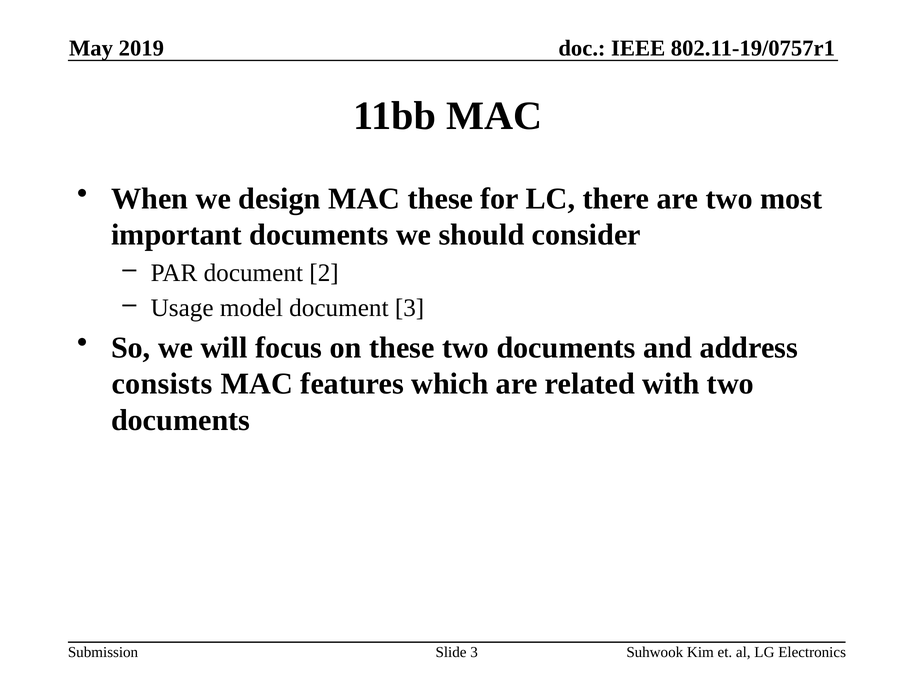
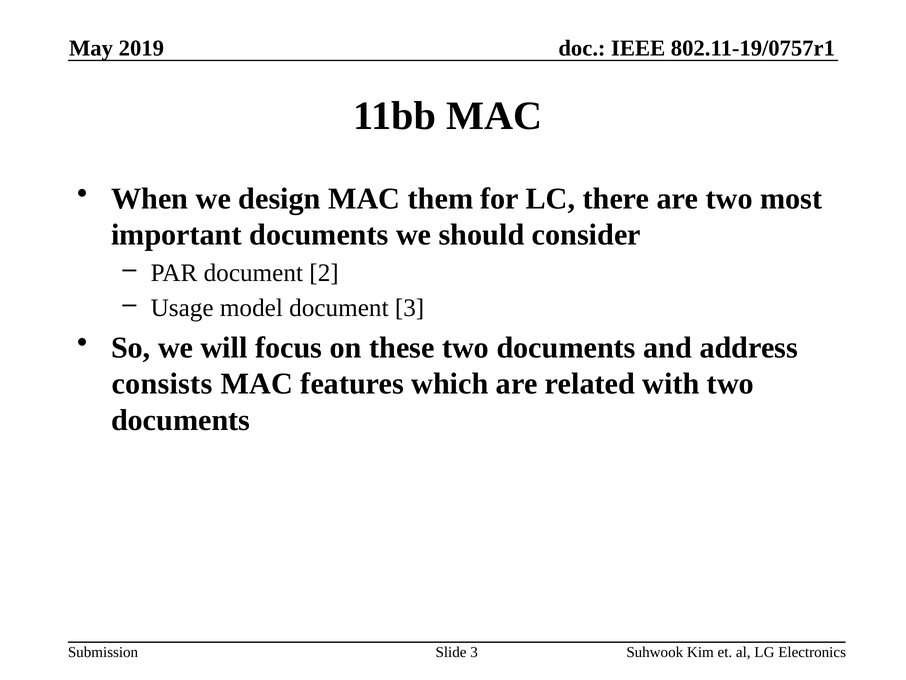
MAC these: these -> them (440, 198)
